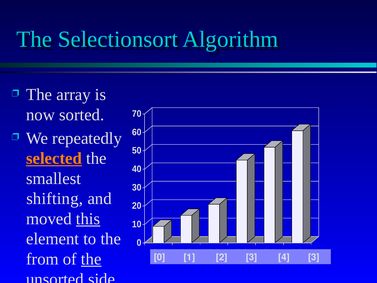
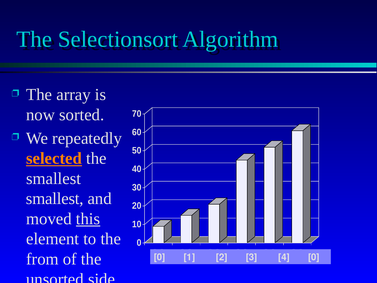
shifting: shifting -> smallest (55, 199)
the underline: present -> none (91, 259)
4 3: 3 -> 0 (314, 257)
